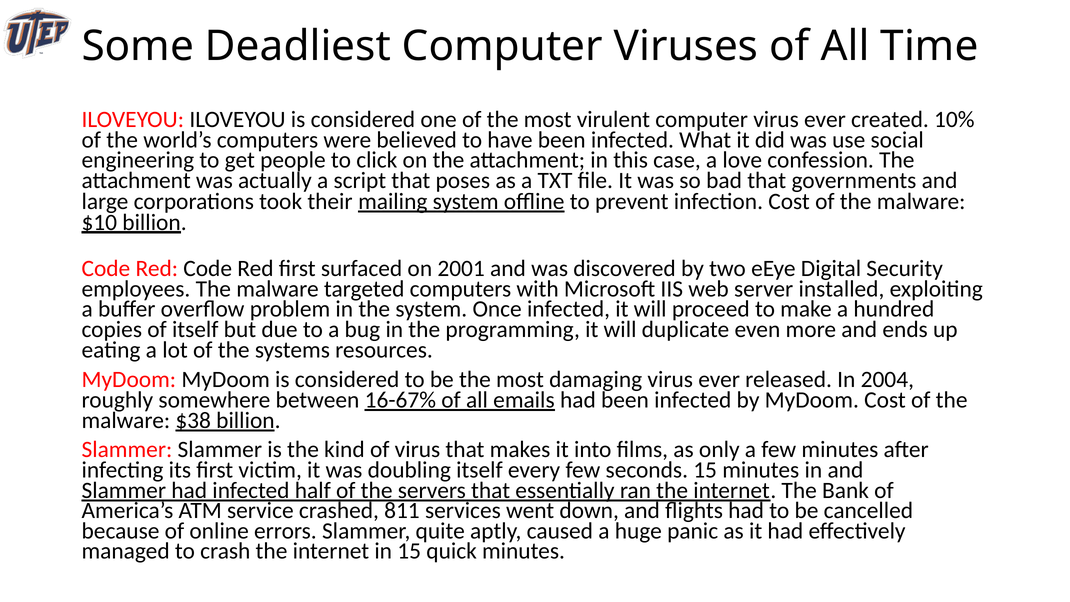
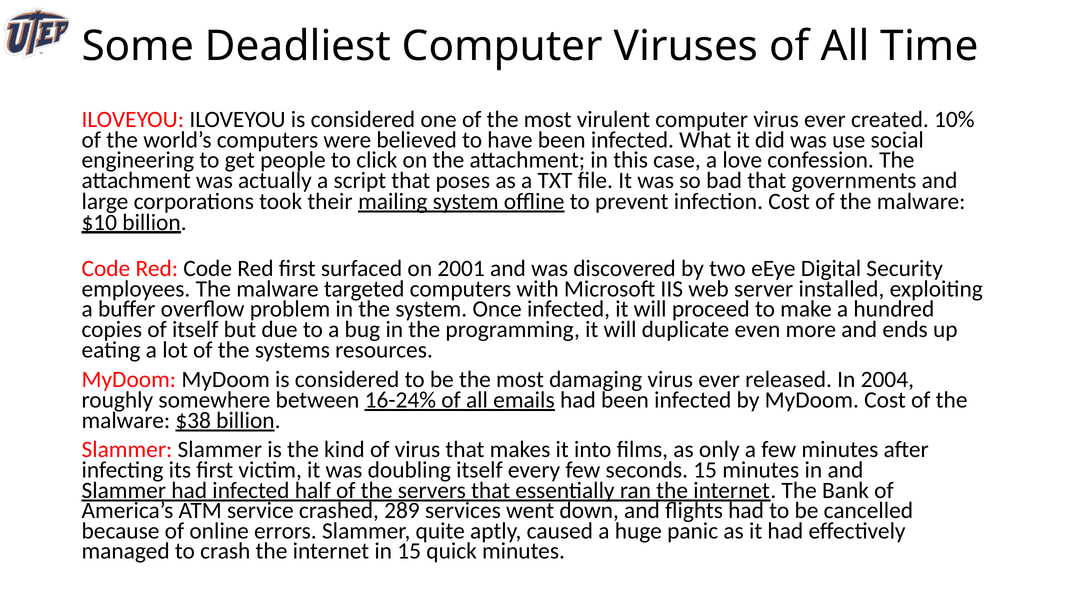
16-67%: 16-67% -> 16-24% (400, 400)
811: 811 -> 289 (402, 511)
